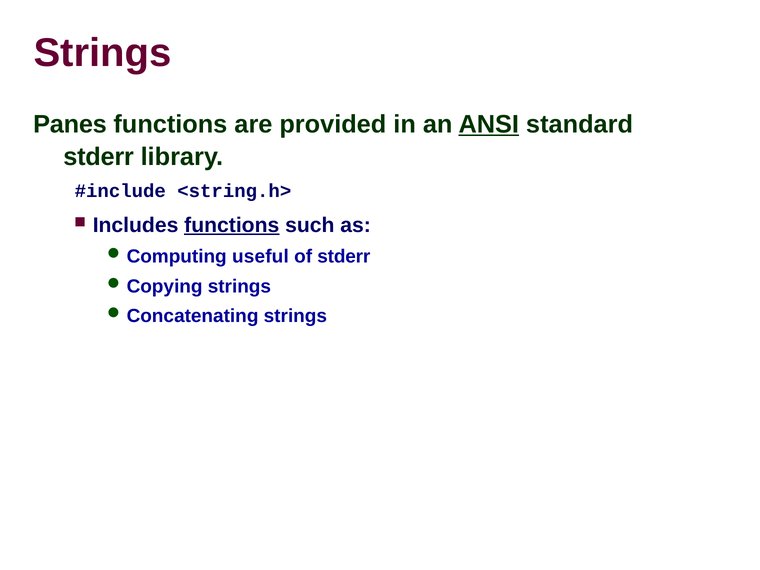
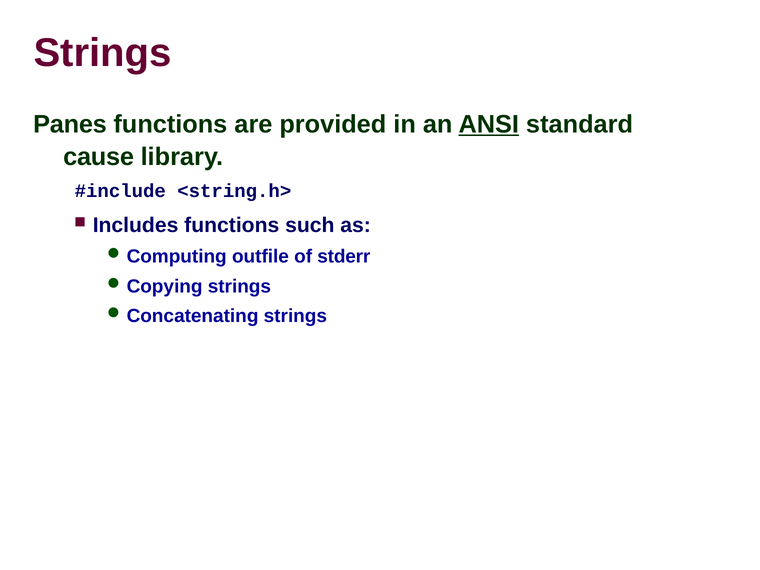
stderr: stderr -> cause (99, 157)
functions underline: present -> none (232, 225)
useful: useful -> outfile (260, 256)
